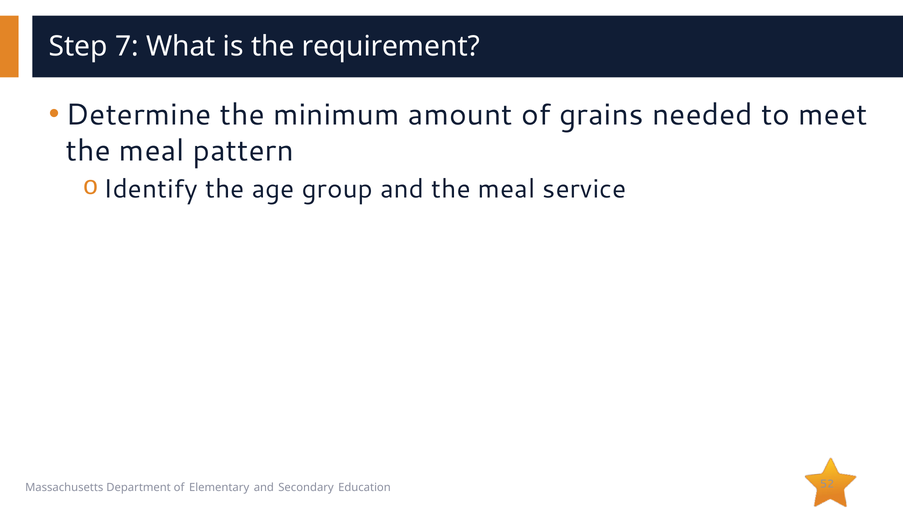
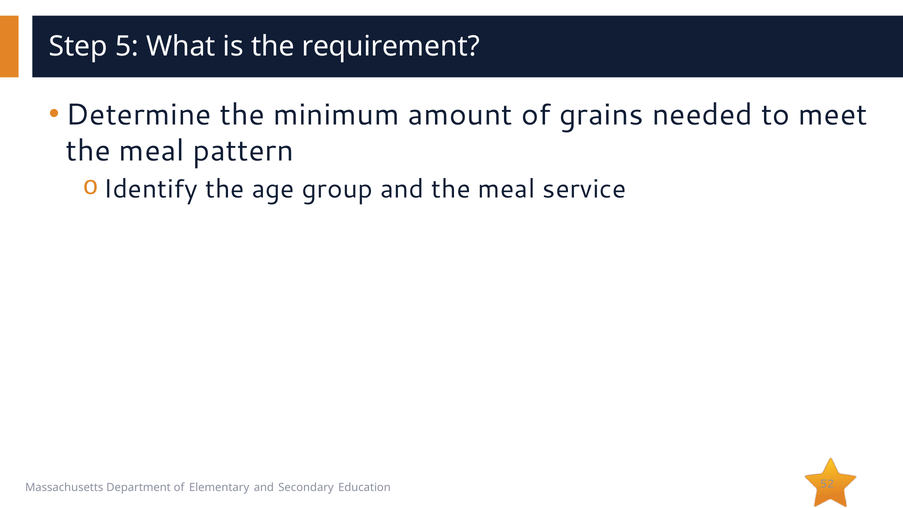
7: 7 -> 5 (127, 46)
